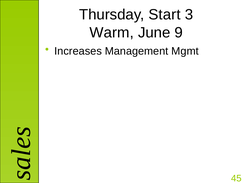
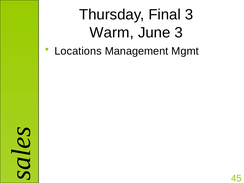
Start: Start -> Final (165, 15)
June 9: 9 -> 3 (179, 33)
Increases: Increases -> Locations (78, 51)
